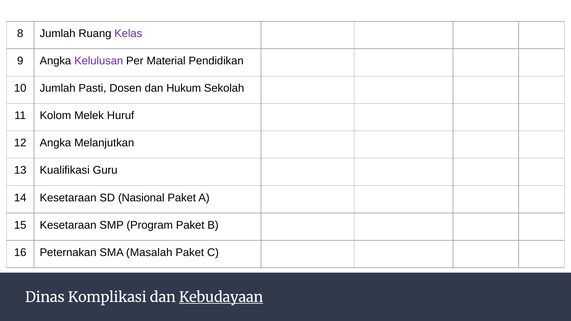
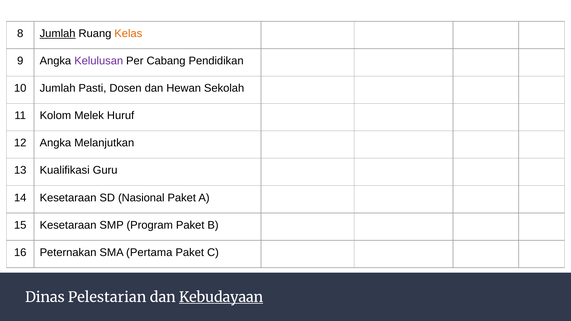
Jumlah underline: none -> present (58, 34)
Kelas colour: purple -> orange (128, 34)
Material: Material -> Cabang (166, 61)
Hukum: Hukum -> Hewan (184, 88)
Masalah: Masalah -> Pertama (149, 253)
Komplikasi: Komplikasi -> Pelestarian (107, 297)
